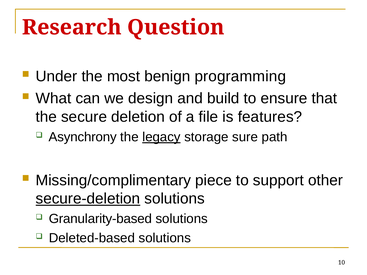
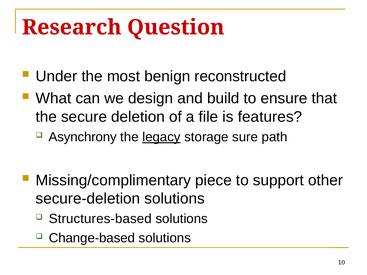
programming: programming -> reconstructed (240, 76)
secure-deletion underline: present -> none (88, 199)
Granularity-based: Granularity-based -> Structures-based (100, 219)
Deleted-based: Deleted-based -> Change-based (92, 238)
